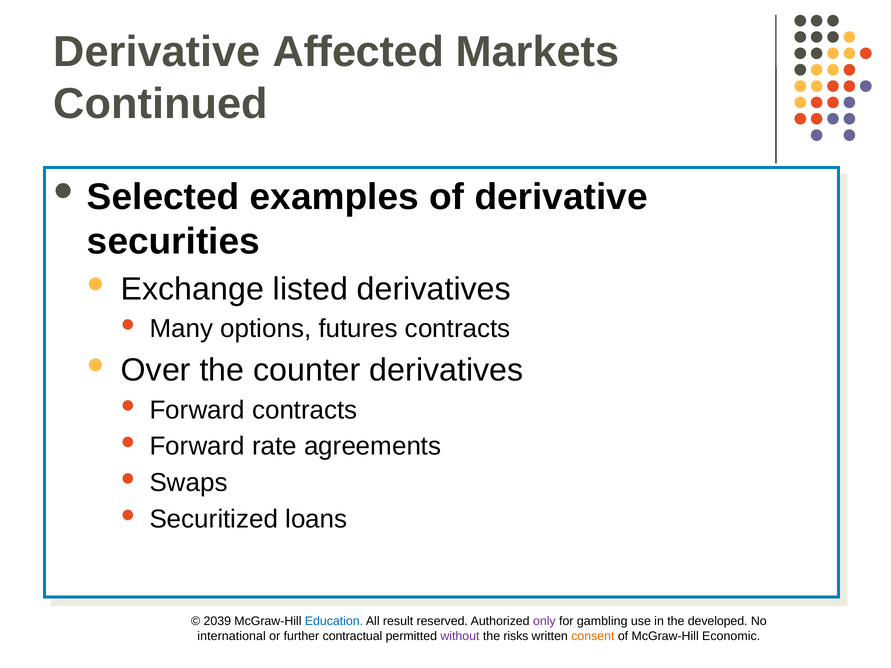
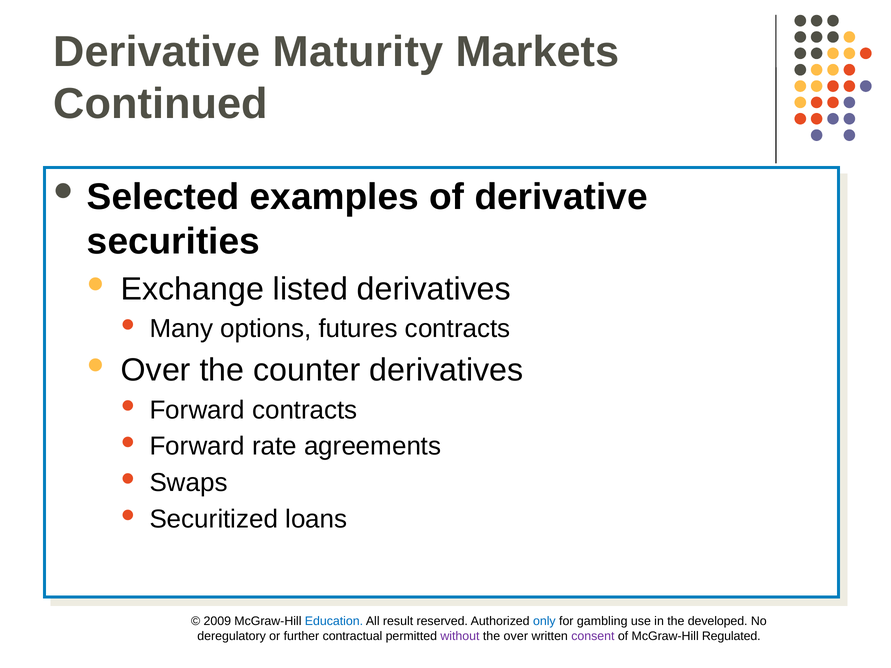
Affected: Affected -> Maturity (358, 52)
2039: 2039 -> 2009 (217, 622)
only colour: purple -> blue (544, 622)
international: international -> deregulatory (232, 636)
the risks: risks -> over (516, 636)
consent colour: orange -> purple (593, 636)
Economic: Economic -> Regulated (731, 636)
